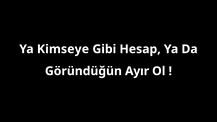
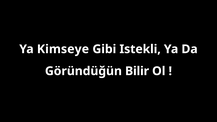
Hesap: Hesap -> Istekli (140, 49)
Ayır: Ayır -> Bilir (137, 71)
